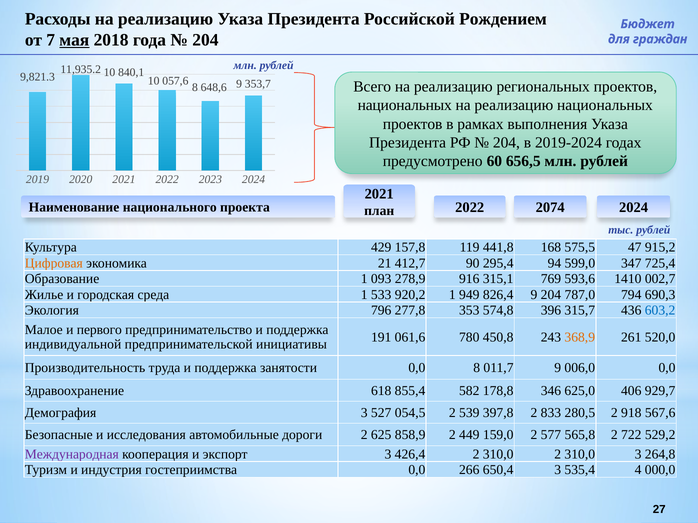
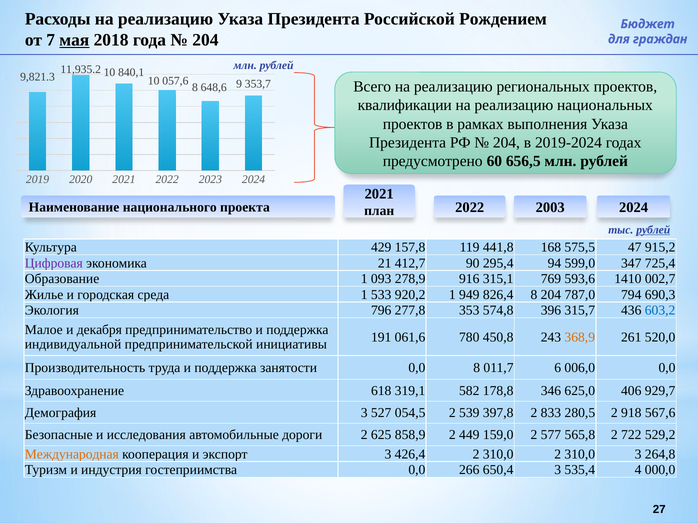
национальных: национальных -> квалификации (405, 105)
2074: 2074 -> 2003 (550, 208)
рублей underline: none -> present (653, 230)
Цифровая colour: orange -> purple (54, 263)
826,4 9: 9 -> 8 (534, 295)
первого: первого -> декабря (99, 330)
011,7 9: 9 -> 6 (558, 368)
855,4: 855,4 -> 319,1 (410, 391)
Международная colour: purple -> orange (72, 455)
